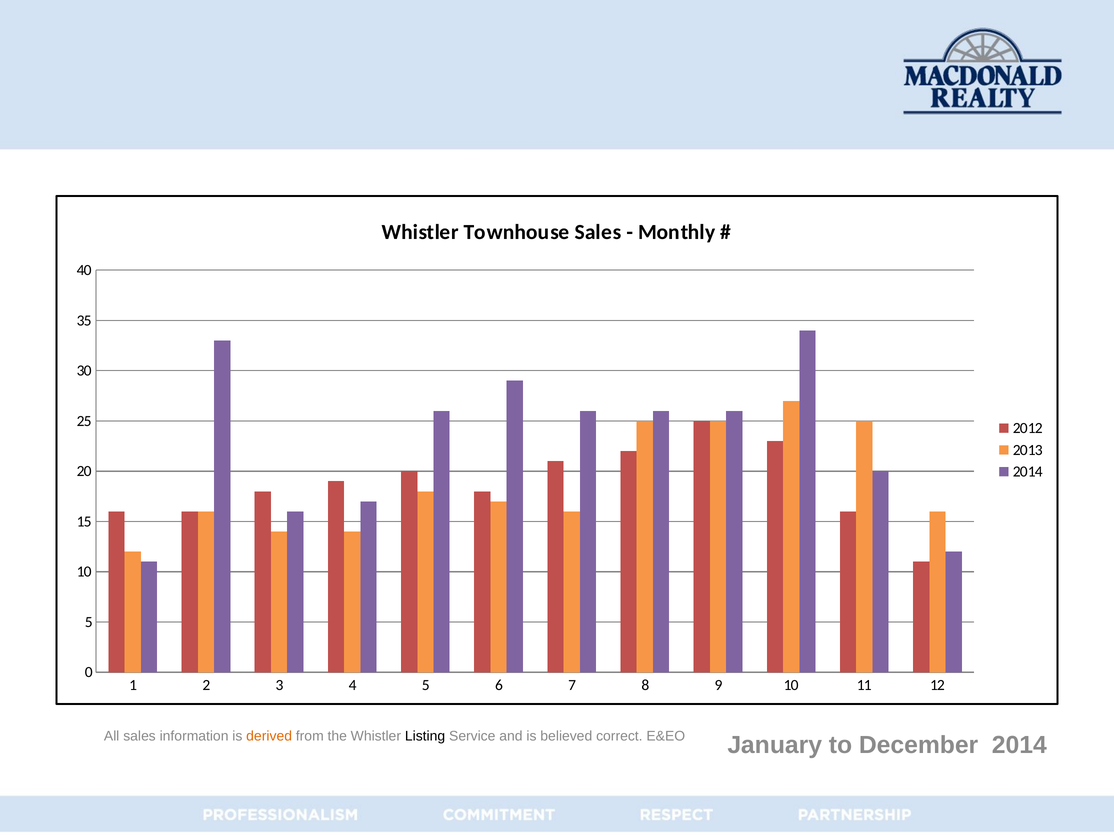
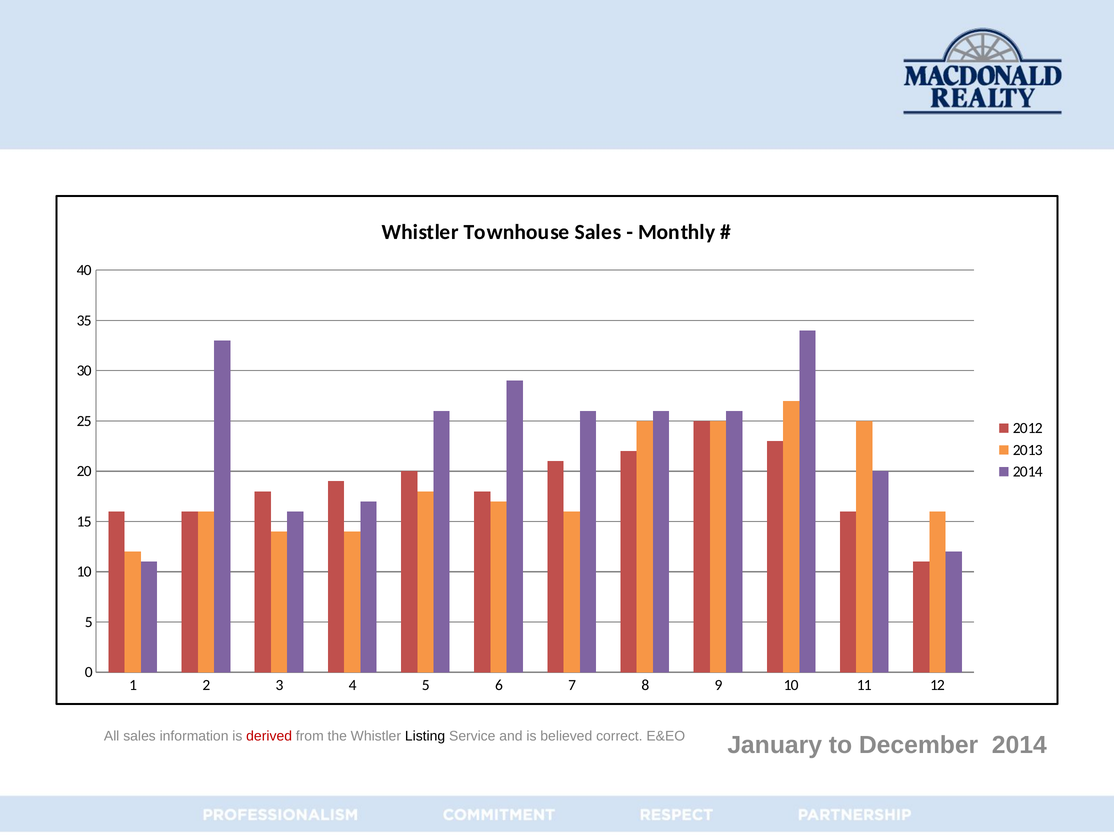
derived colour: orange -> red (269, 736)
